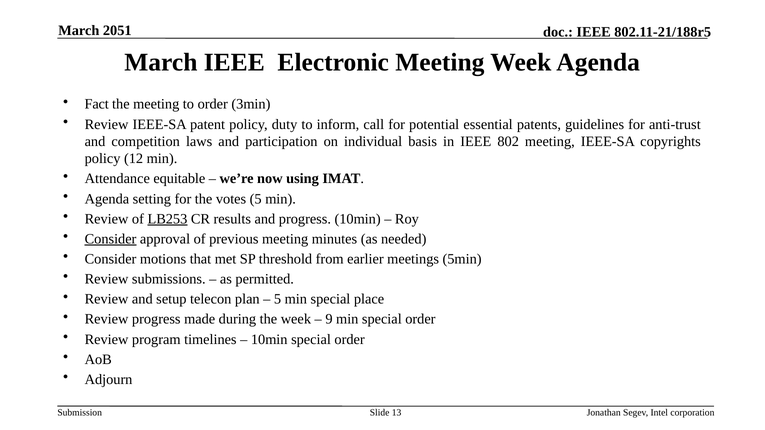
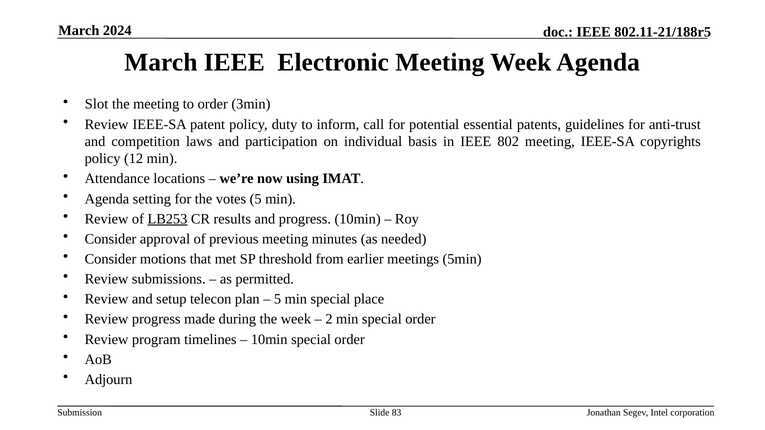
2051: 2051 -> 2024 (117, 30)
Fact: Fact -> Slot (97, 104)
equitable: equitable -> locations (179, 179)
Consider underline: present -> none (111, 239)
9: 9 -> 2 (329, 319)
13: 13 -> 83 (397, 413)
